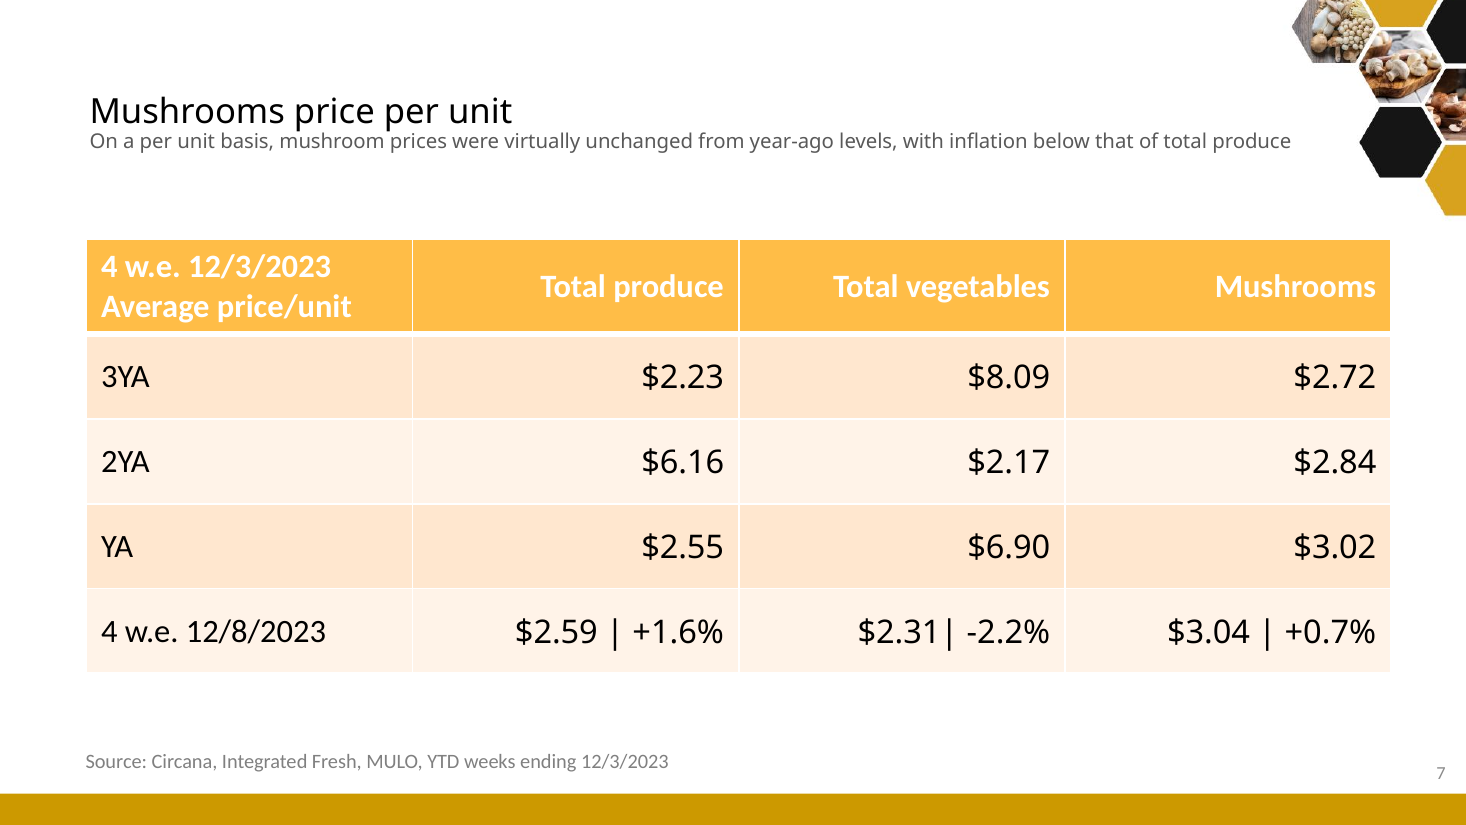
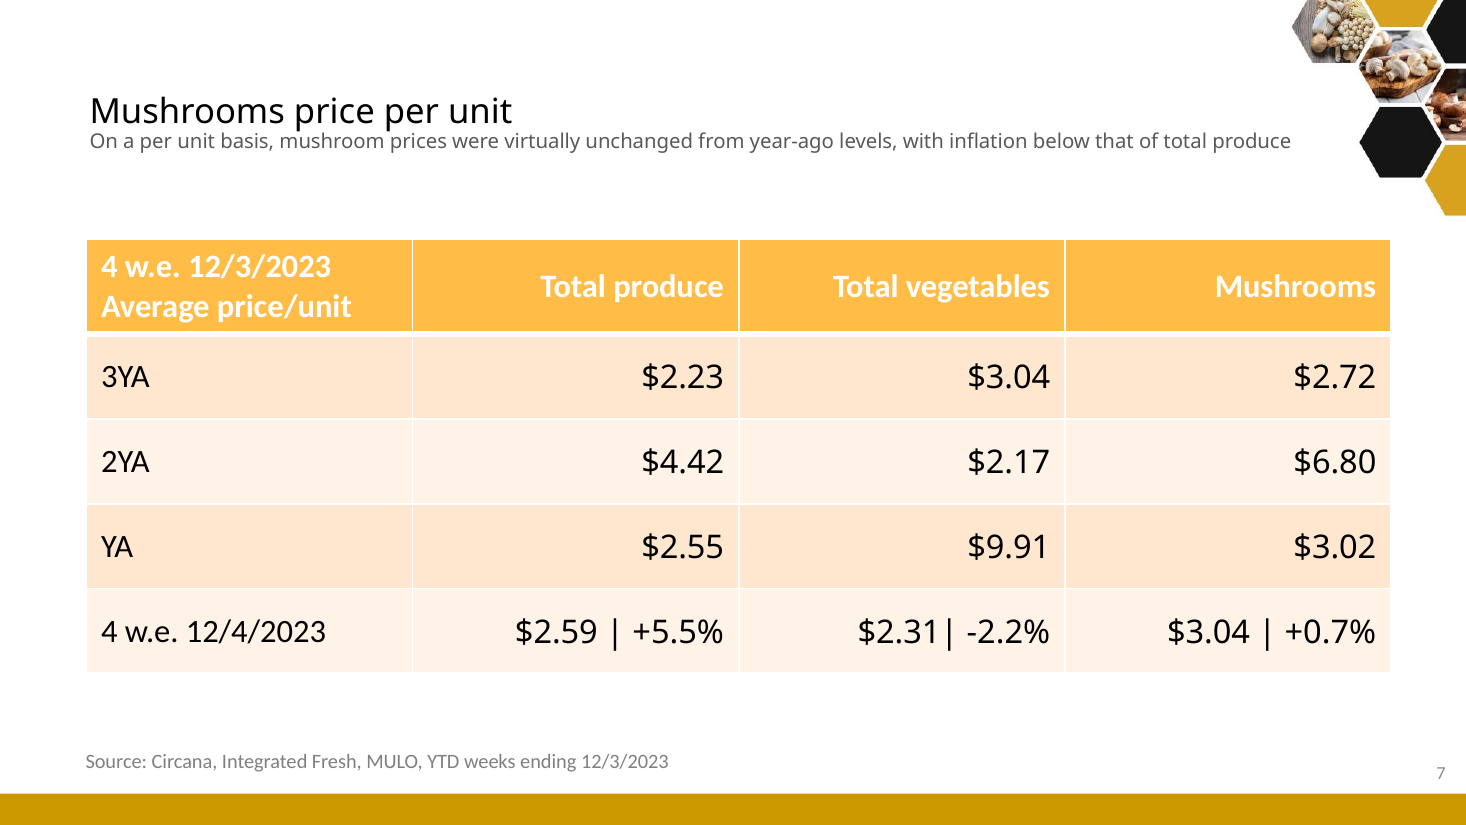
$2.23 $8.09: $8.09 -> $3.04 (1009, 378)
$6.16: $6.16 -> $4.42 (683, 463)
$2.84: $2.84 -> $6.80 (1335, 463)
$6.90: $6.90 -> $9.91 (1009, 548)
12/8/2023: 12/8/2023 -> 12/4/2023 (256, 631)
+1.6%: +1.6% -> +5.5% (678, 632)
